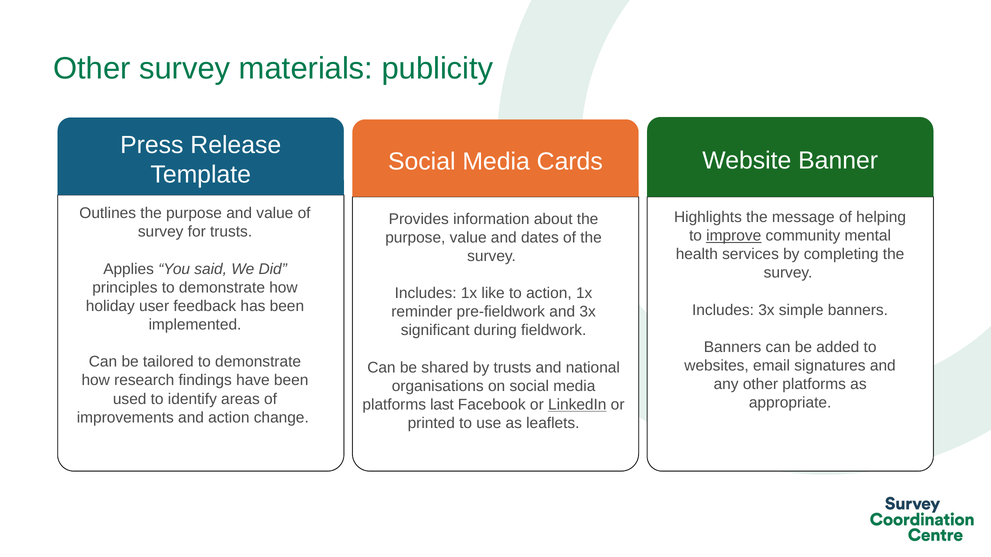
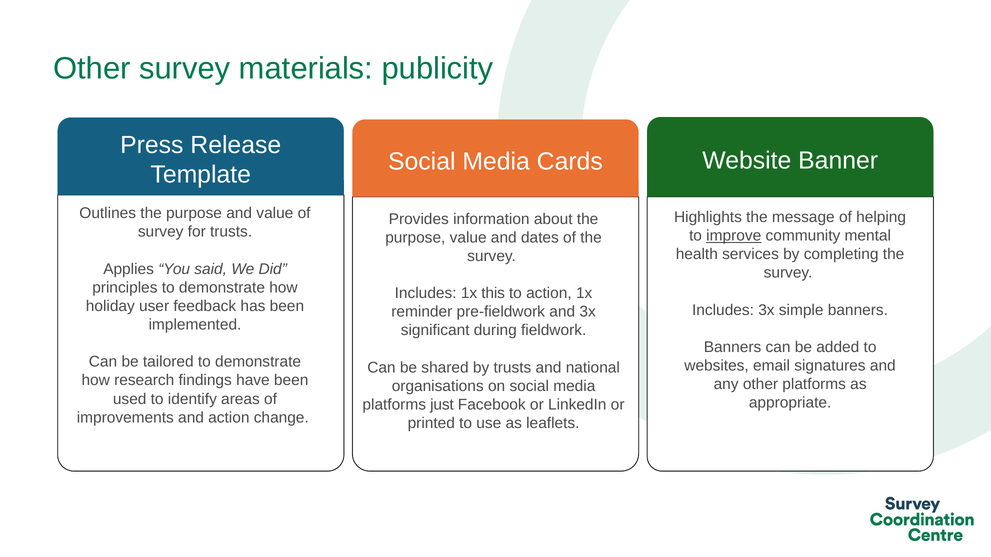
like: like -> this (493, 293)
last: last -> just (442, 405)
LinkedIn underline: present -> none (577, 405)
